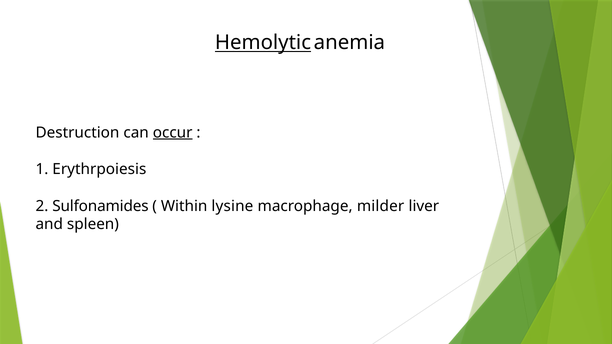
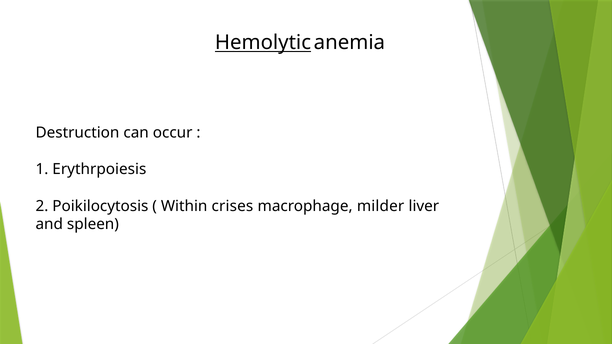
occur underline: present -> none (173, 133)
Sulfonamides: Sulfonamides -> Poikilocytosis (100, 206)
lysine: lysine -> crises (232, 206)
